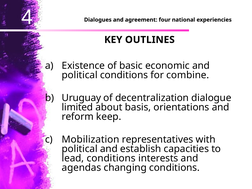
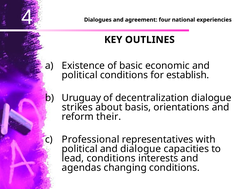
combine: combine -> establish (188, 75)
limited: limited -> strikes (77, 107)
keep: keep -> their (109, 117)
Mobilization: Mobilization -> Professional (91, 139)
and establish: establish -> dialogue (141, 149)
